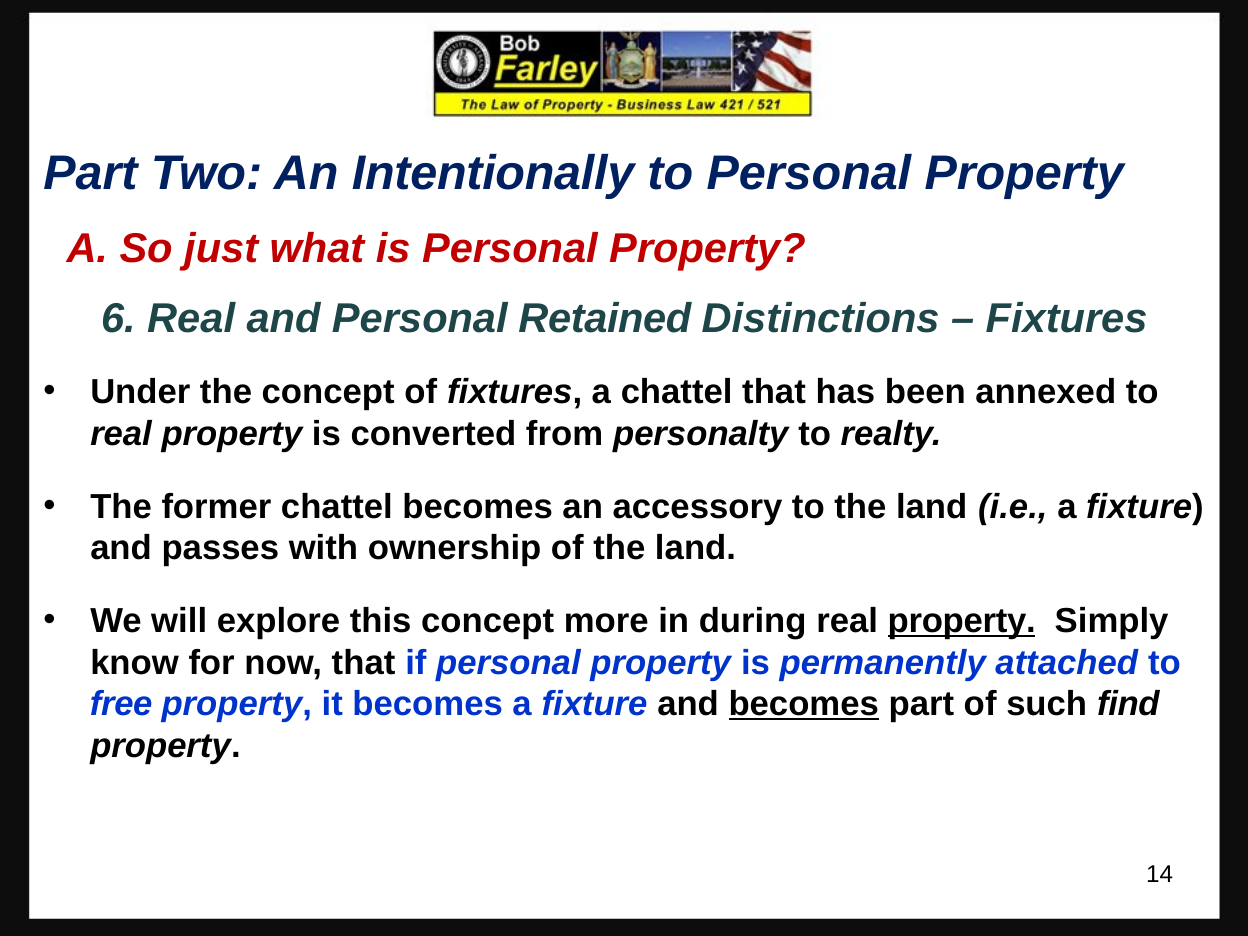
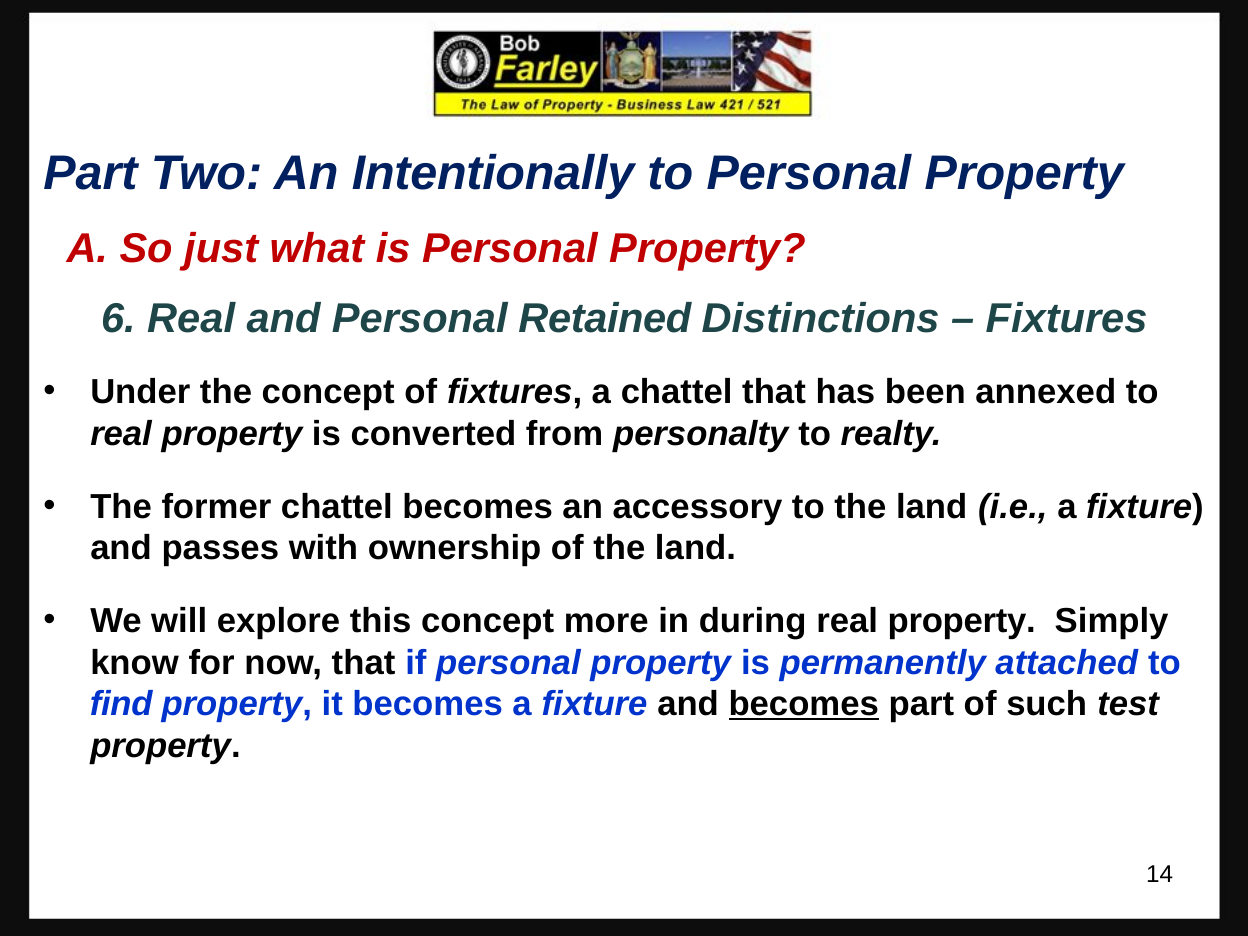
property underline: present -> none (962, 621)
free: free -> find (121, 704)
find: find -> test (1128, 704)
